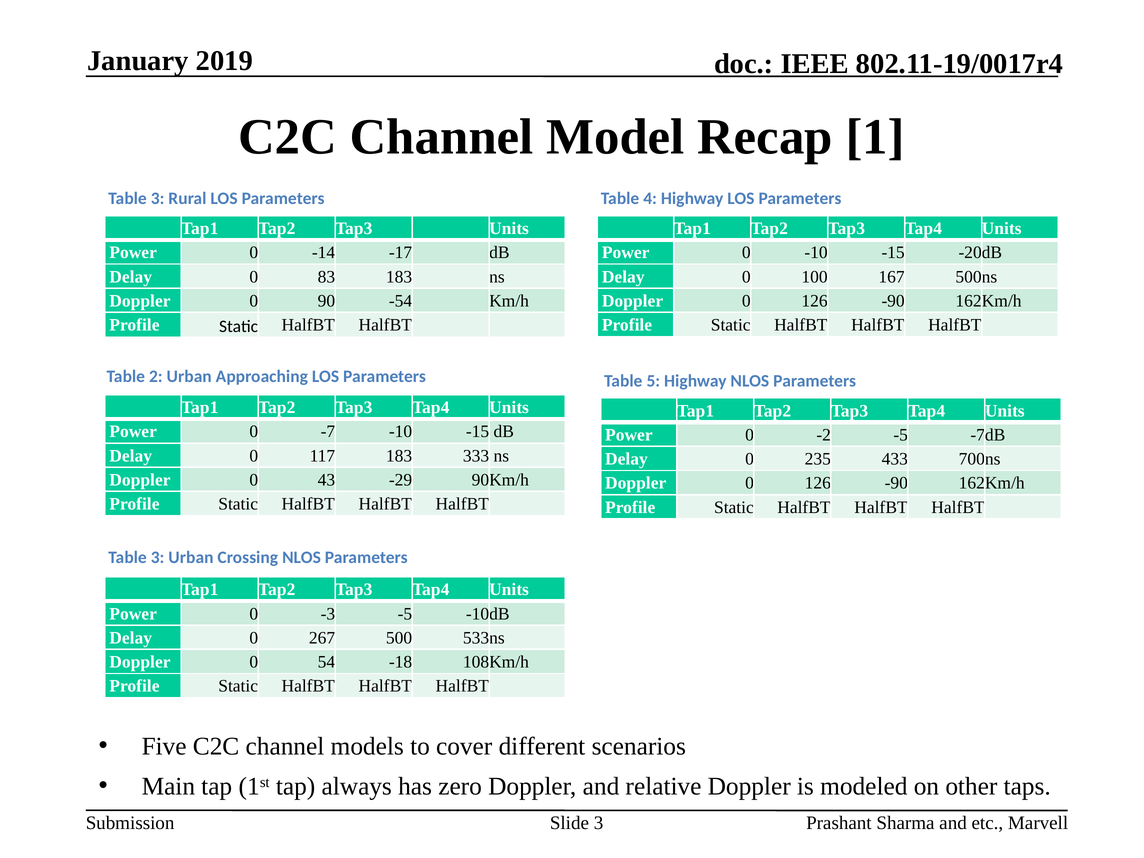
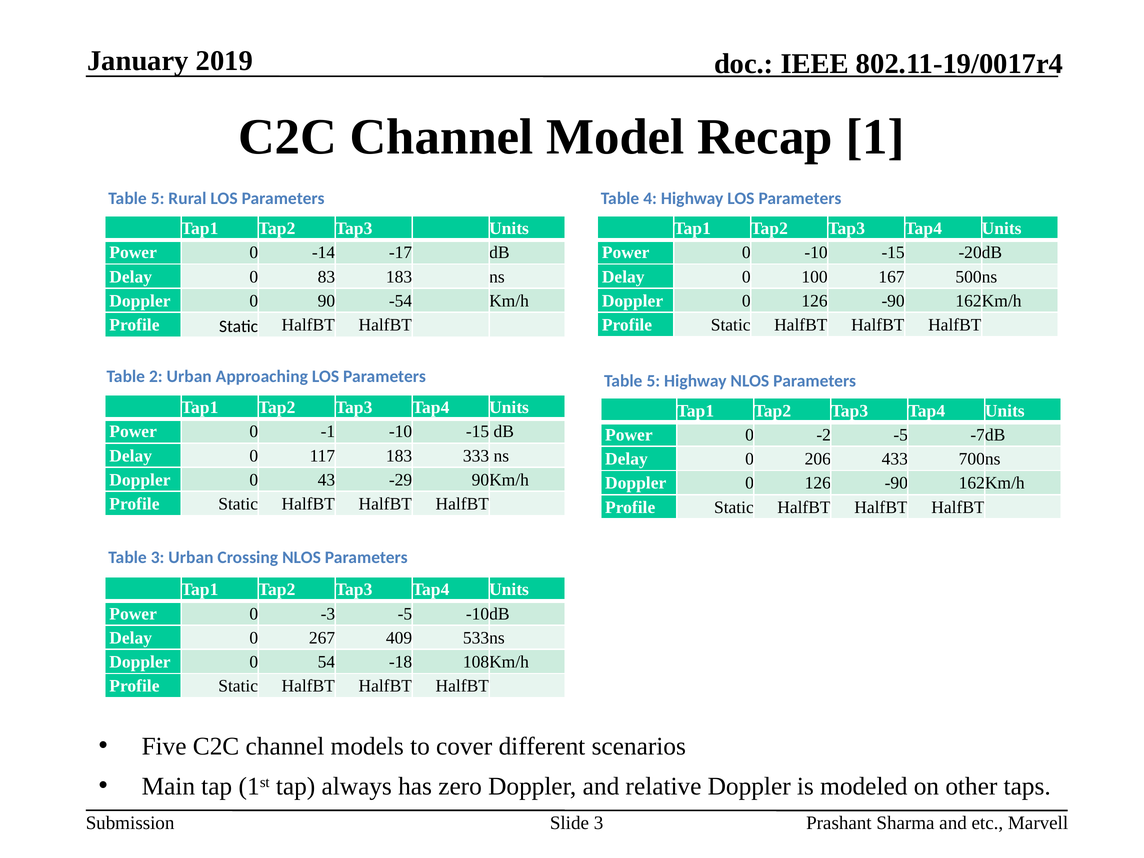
3: 3 -> 5 (158, 199)
-7: -7 -> -1 (328, 432)
235: 235 -> 206 (818, 459)
500: 500 -> 409 (399, 638)
